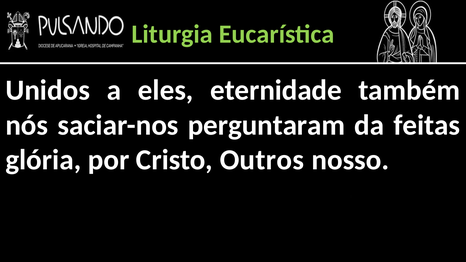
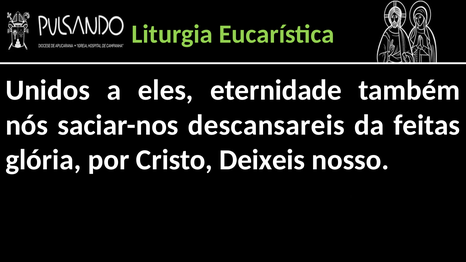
perguntaram: perguntaram -> descansareis (266, 125)
Outros: Outros -> Deixeis (262, 160)
